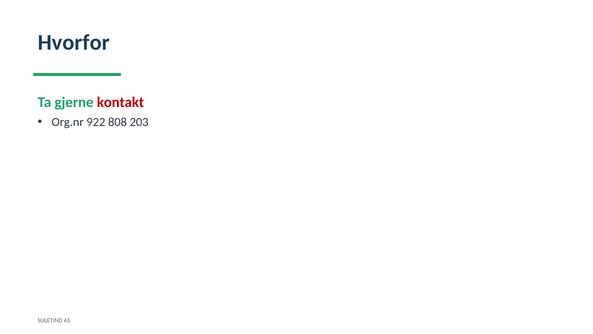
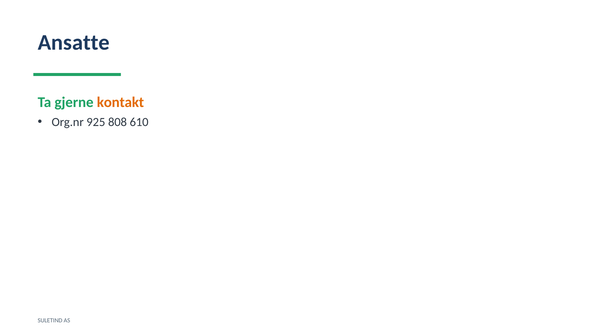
Hvorfor: Hvorfor -> Ansatte (74, 42)
kontakt colour: red -> orange (120, 102)
922: 922 -> 925 (96, 122)
203: 203 -> 610 (139, 122)
